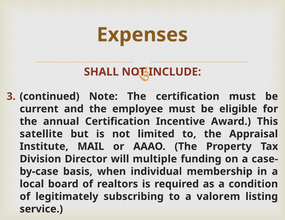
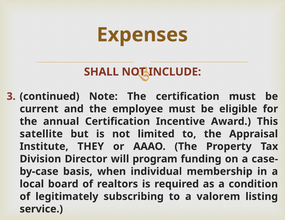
MAIL: MAIL -> THEY (91, 147)
multiple: multiple -> program (155, 159)
